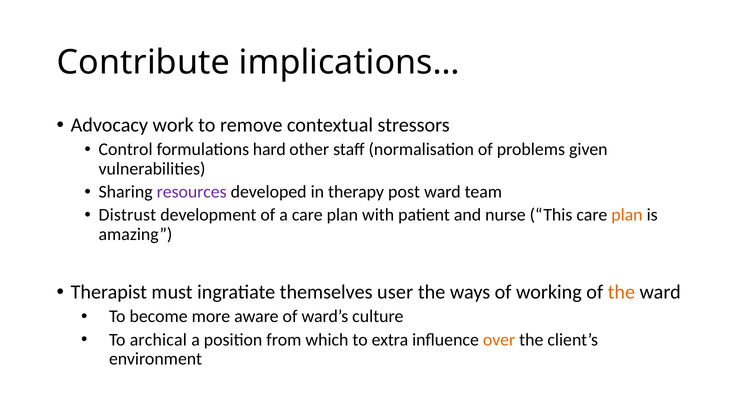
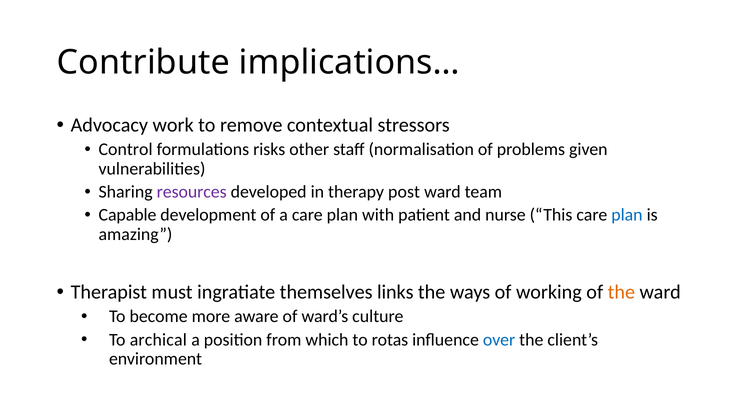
hard: hard -> risks (269, 149)
Distrust: Distrust -> Capable (127, 215)
plan colour: orange -> blue (627, 215)
user: user -> links (395, 292)
extra: extra -> rotas (390, 339)
over colour: orange -> blue (499, 339)
